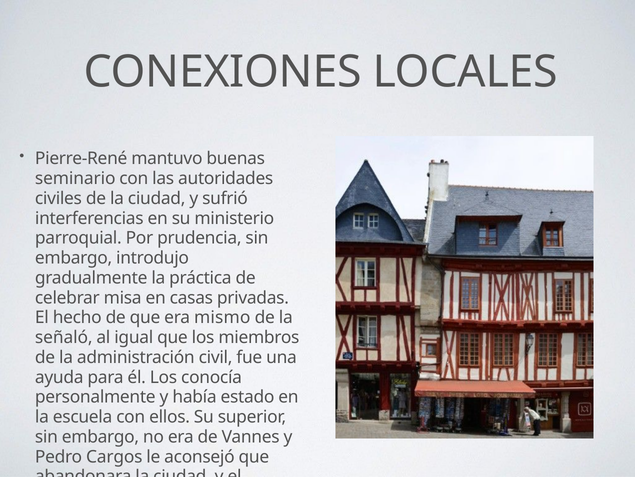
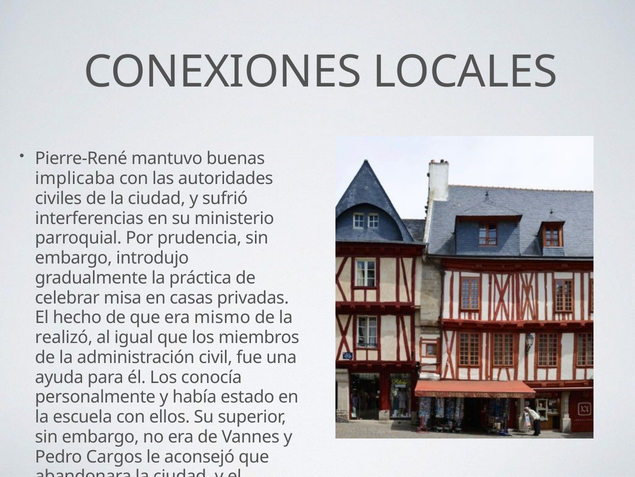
seminario: seminario -> implicaba (75, 178)
señaló: señaló -> realizó (64, 337)
